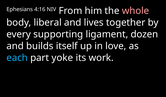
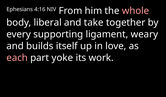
lives: lives -> take (94, 23)
dozen: dozen -> weary (144, 34)
each colour: light blue -> pink (17, 58)
